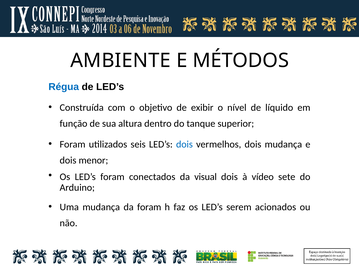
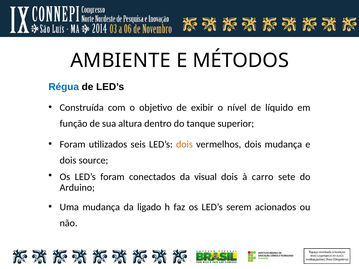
dois colour: blue -> orange (184, 144)
menor: menor -> source (93, 161)
vídeo: vídeo -> carro (263, 177)
da foram: foram -> ligado (149, 207)
